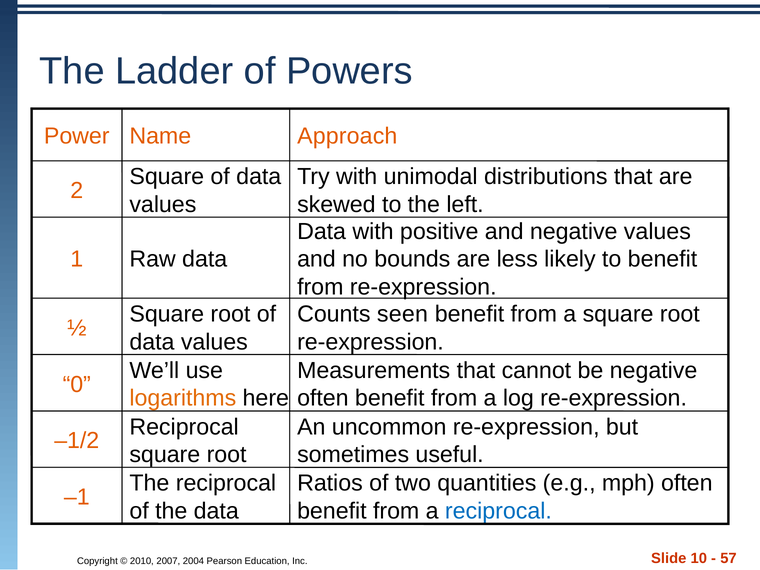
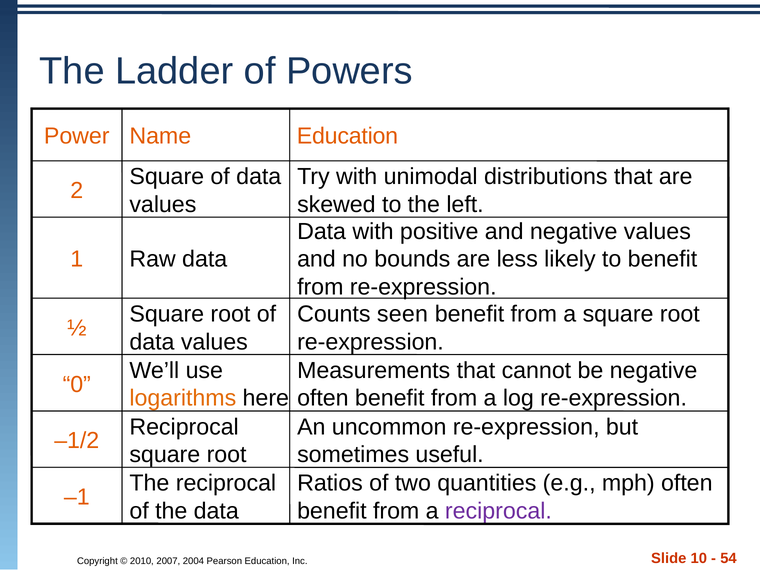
Approach: Approach -> Education (347, 136)
reciprocal colour: blue -> purple (498, 511)
57: 57 -> 54 (728, 558)
